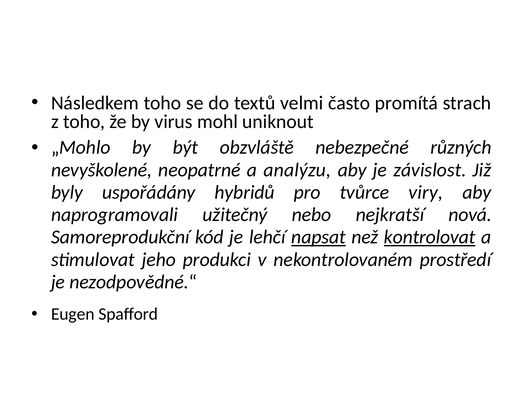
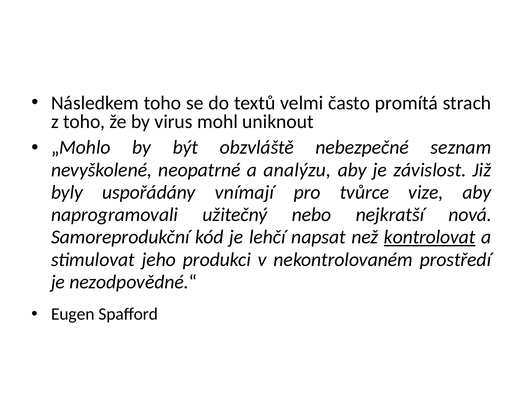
různých: různých -> seznam (461, 147)
hybridů: hybridů -> vnímají (244, 192)
viry: viry -> vize (426, 192)
napsat underline: present -> none (319, 237)
